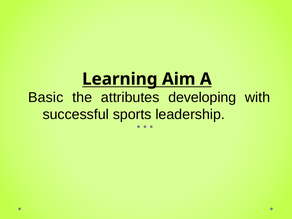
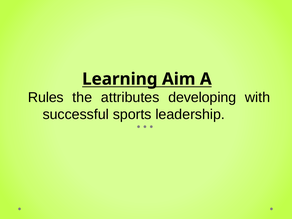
Basic: Basic -> Rules (46, 97)
